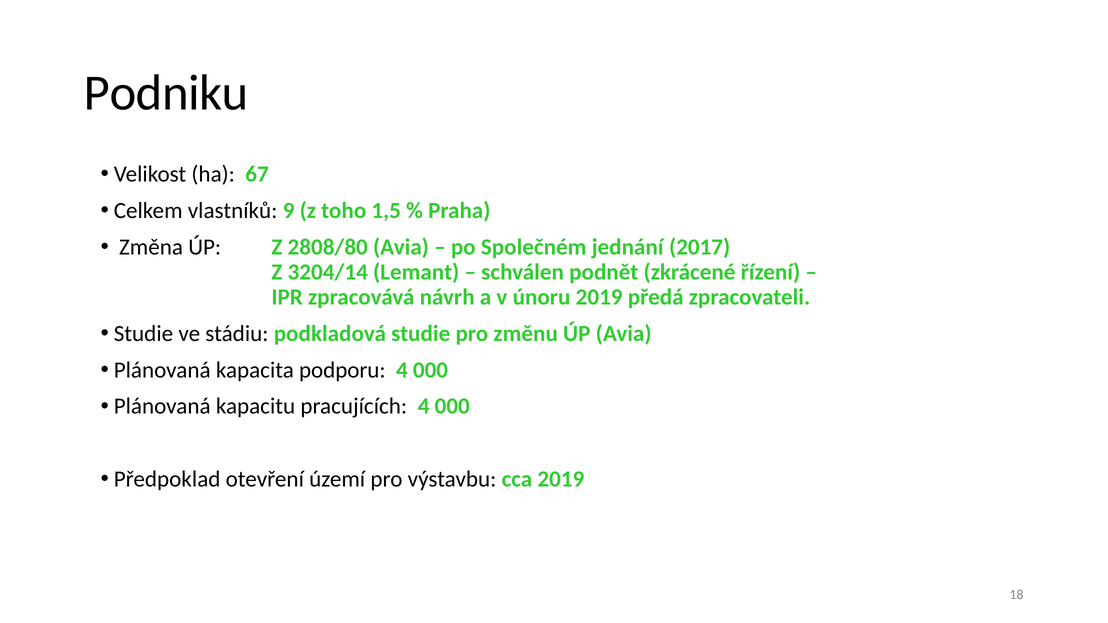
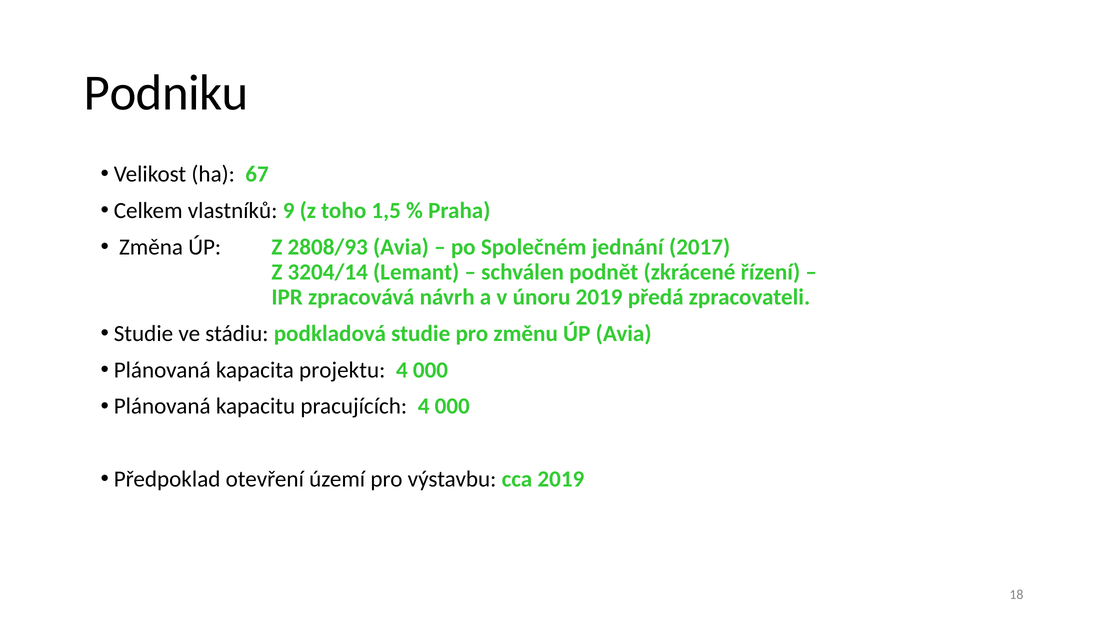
2808/80: 2808/80 -> 2808/93 (328, 247)
podporu: podporu -> projektu (342, 370)
